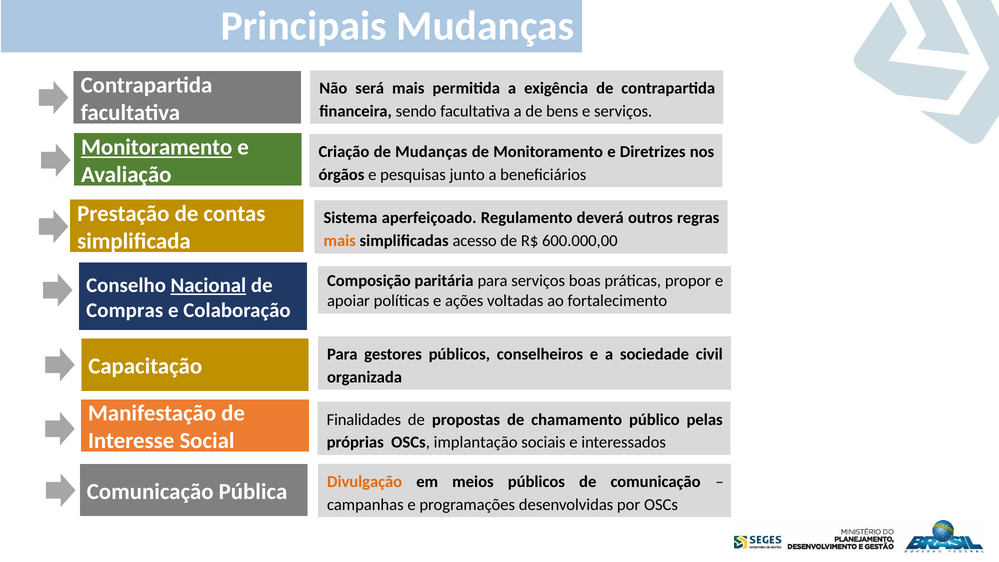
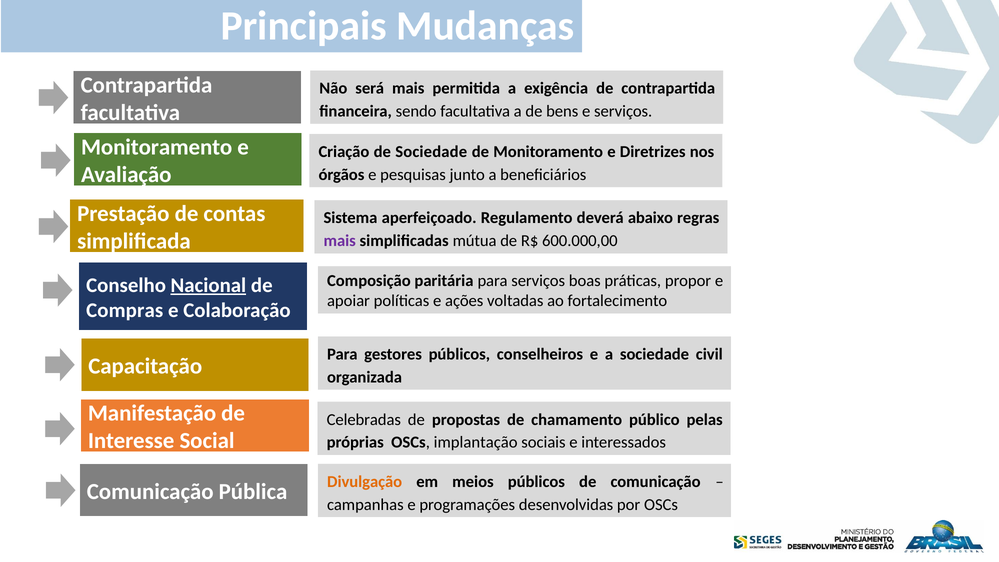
Monitoramento underline: present -> none (157, 147)
de Mudanças: Mudanças -> Sociedade (431, 152)
outros: outros -> abaixo (650, 218)
mais colour: orange -> purple (340, 241)
acesso: acesso -> mútua (475, 241)
Finalidades: Finalidades -> Celebradas (364, 419)
